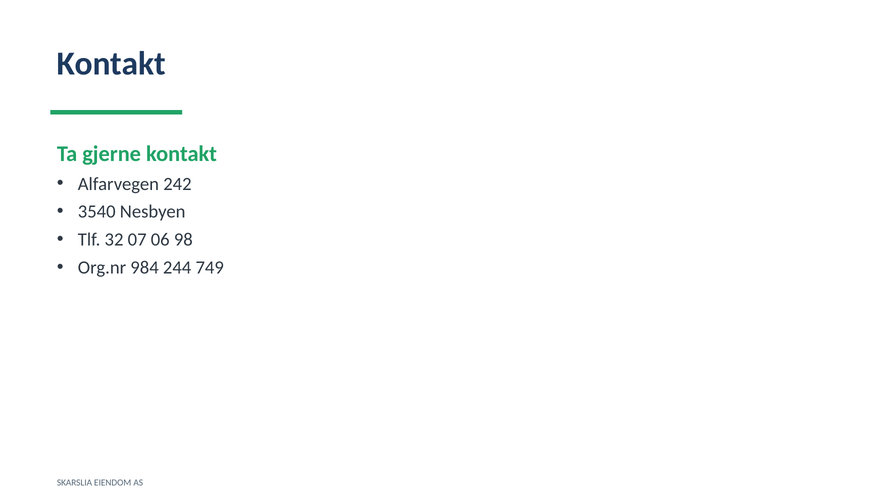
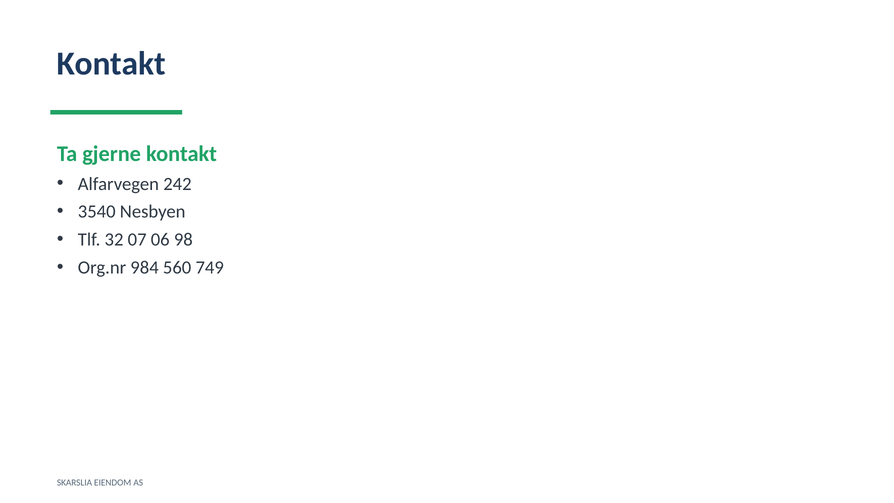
244: 244 -> 560 (177, 268)
